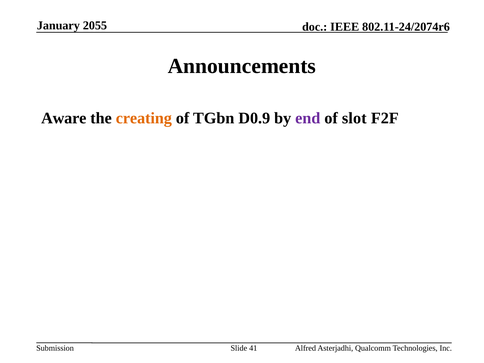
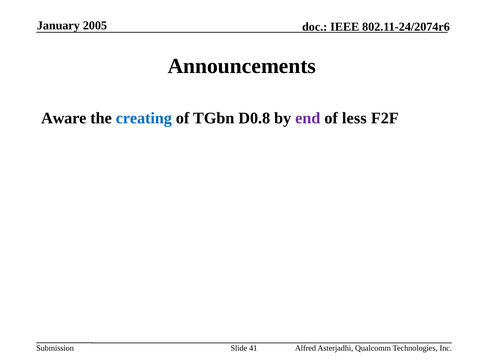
2055: 2055 -> 2005 (95, 26)
creating colour: orange -> blue (144, 118)
D0.9: D0.9 -> D0.8 (254, 118)
slot: slot -> less (354, 118)
